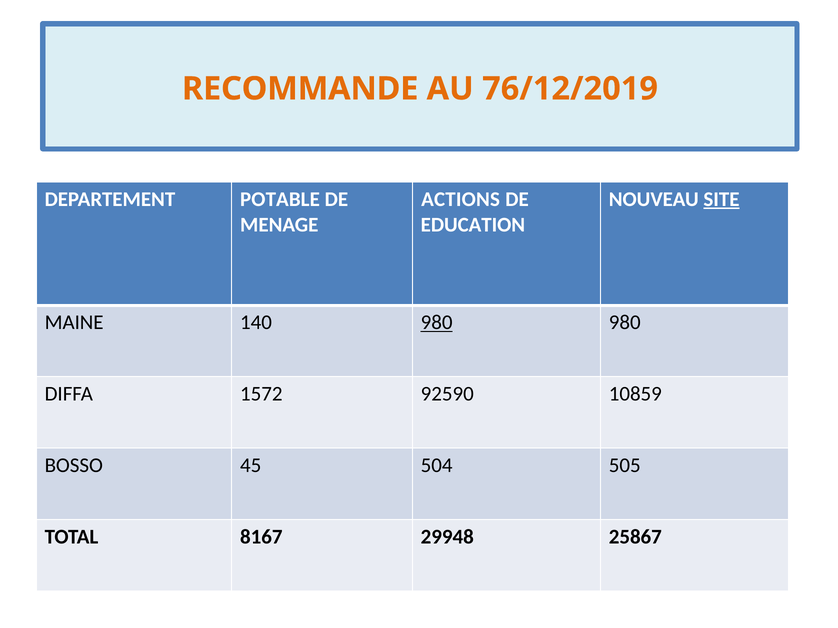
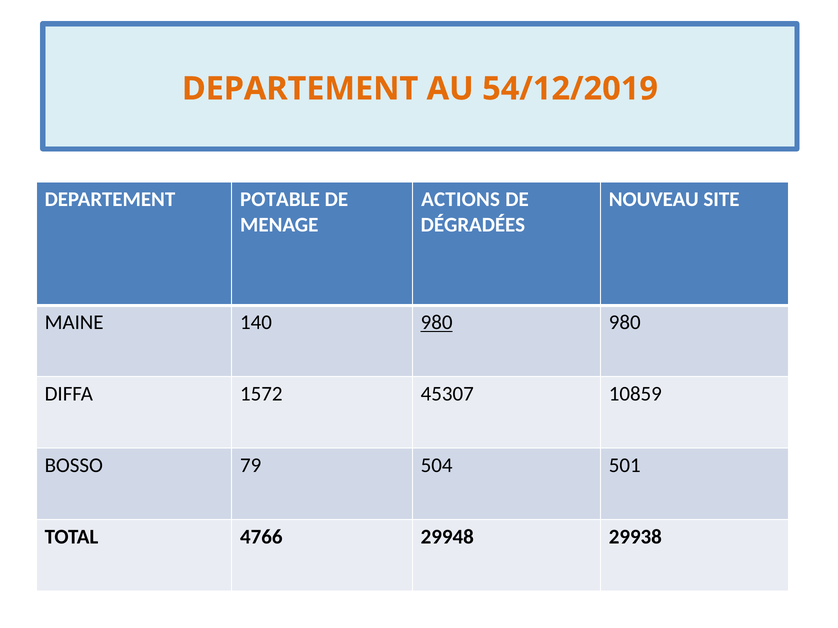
RECOMMANDE: RECOMMANDE -> DEPARTEMENT (300, 89)
76/12/2019: 76/12/2019 -> 54/12/2019 (570, 89)
SITE underline: present -> none (721, 200)
EDUCATION: EDUCATION -> DÉGRADÉES (473, 225)
92590: 92590 -> 45307 (447, 394)
45: 45 -> 79 (251, 466)
505: 505 -> 501 (625, 466)
8167: 8167 -> 4766 (261, 537)
25867: 25867 -> 29938 (635, 537)
